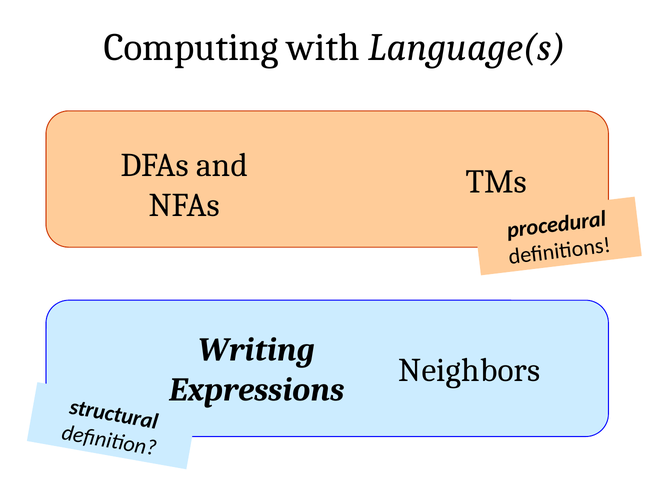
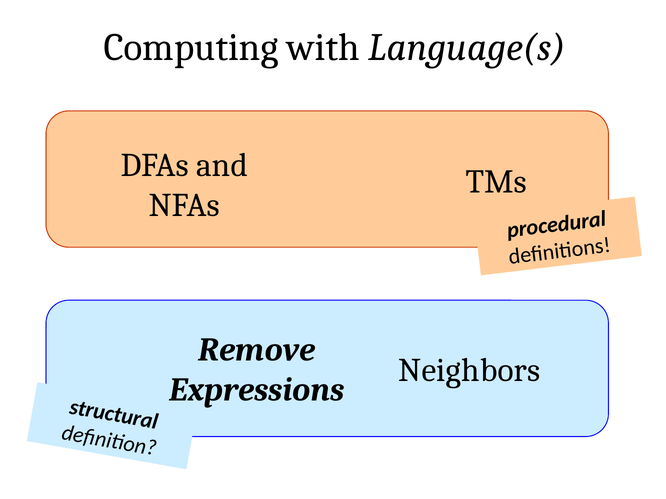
Writing: Writing -> Remove (257, 350)
